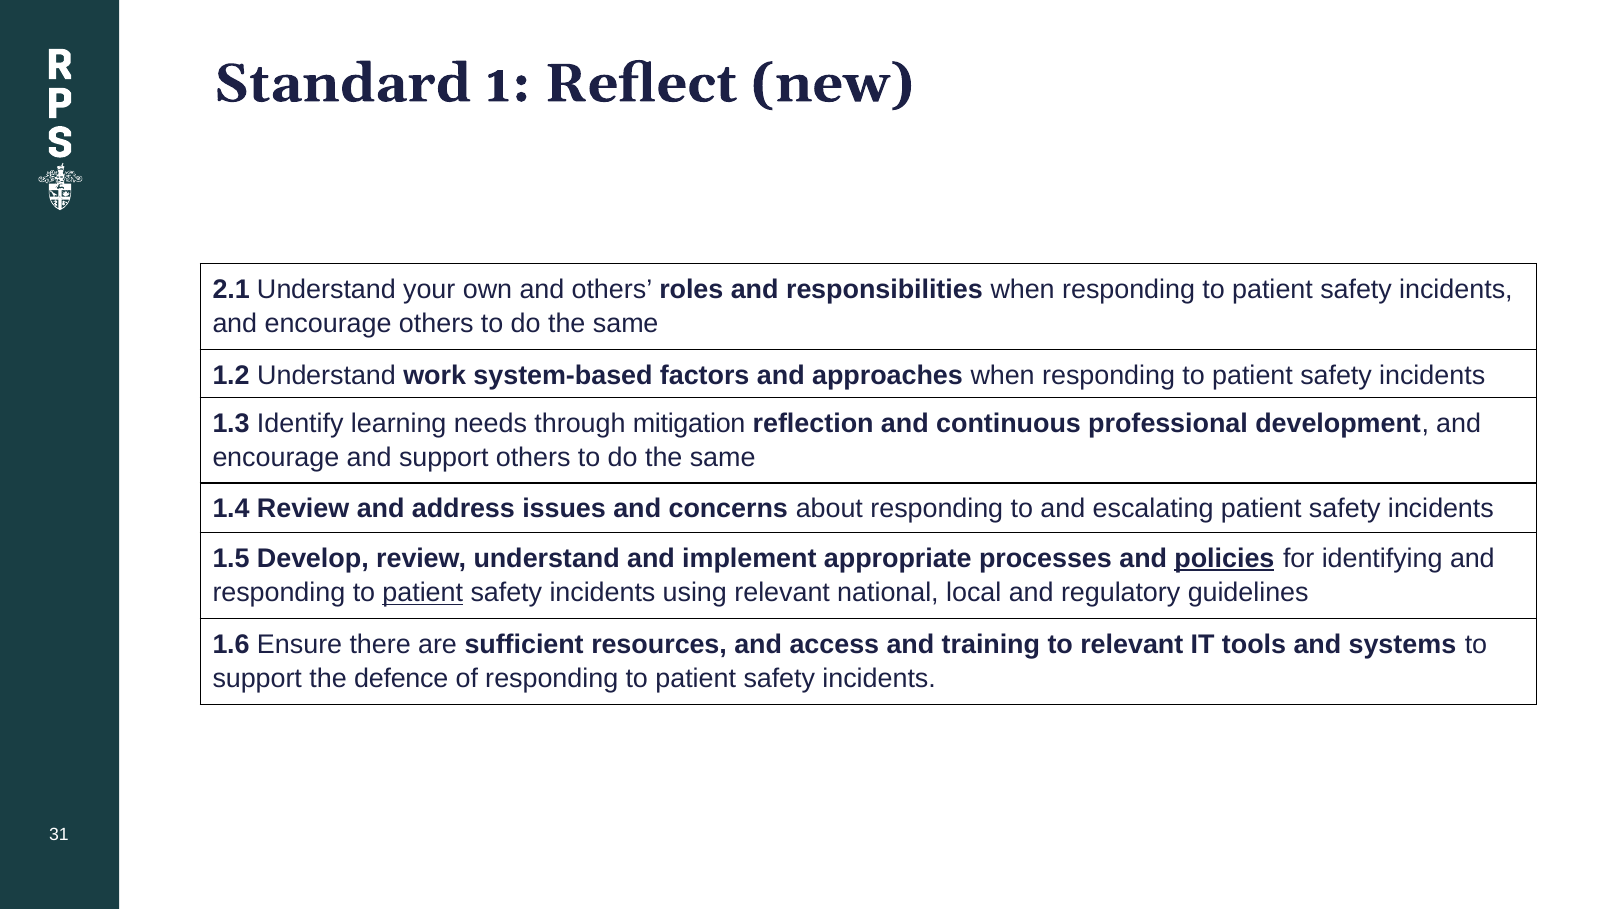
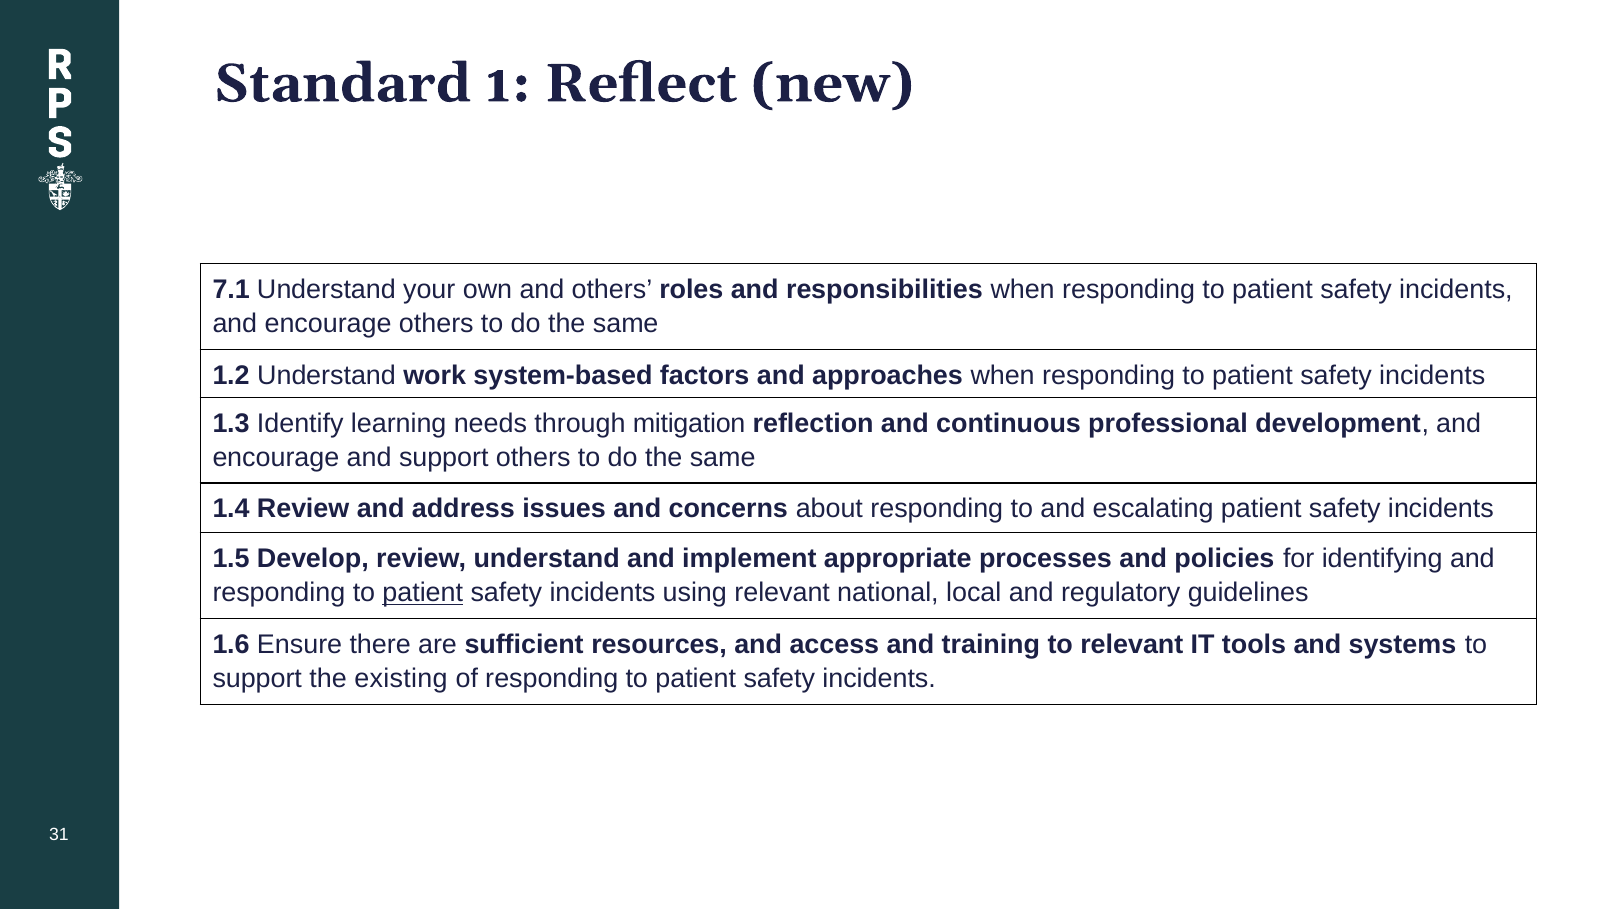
2.1: 2.1 -> 7.1 (231, 290)
policies underline: present -> none (1224, 559)
defence: defence -> existing (401, 679)
